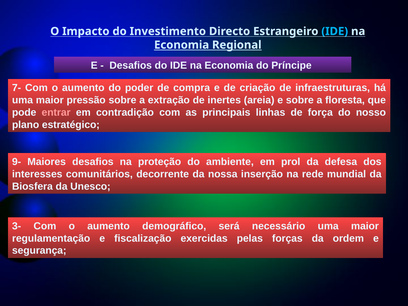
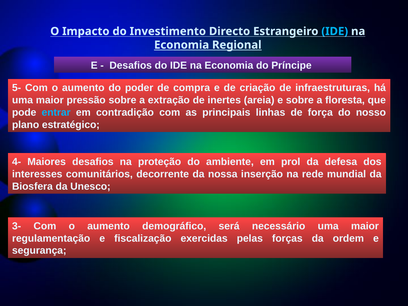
7-: 7- -> 5- (17, 88)
entrar colour: pink -> light blue (56, 112)
9-: 9- -> 4- (17, 162)
